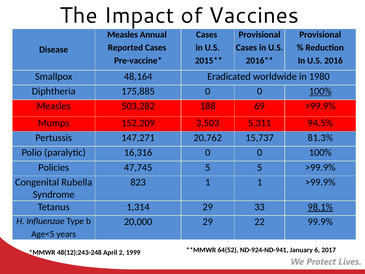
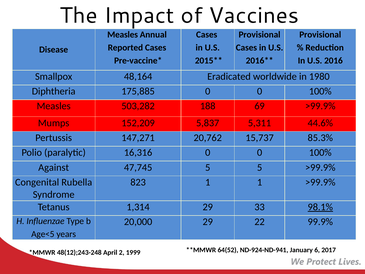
100% underline: present -> none (320, 91)
3,503: 3,503 -> 5,837 (208, 123)
94.5%: 94.5% -> 44.6% (320, 123)
81.3%: 81.3% -> 85.3% (320, 138)
Policies: Policies -> Against (54, 167)
